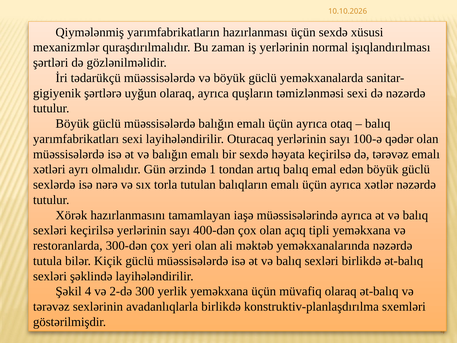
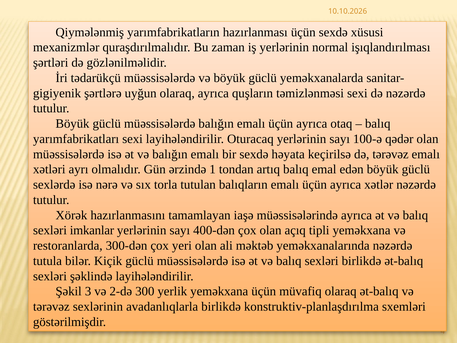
sexləri keçirilsə: keçirilsə -> imkanlar (92, 230)
Şəkil 4: 4 -> 3 (88, 291)
